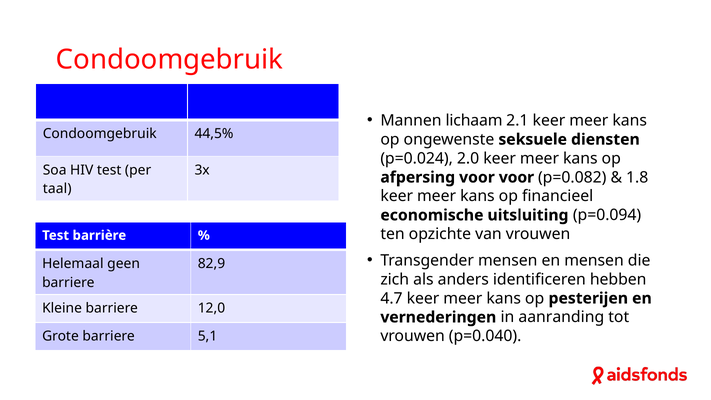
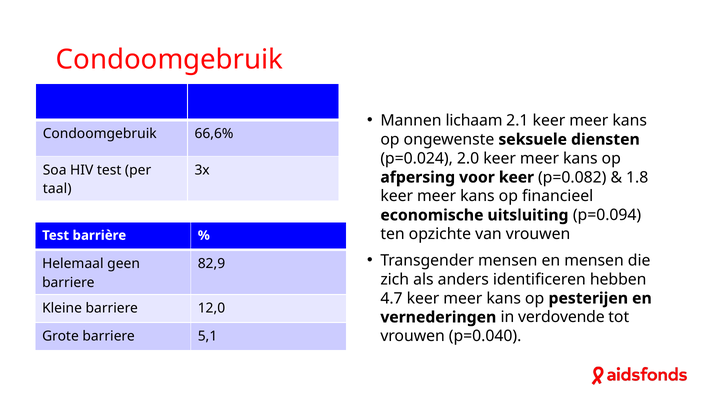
44,5%: 44,5% -> 66,6% (214, 134)
voor voor: voor -> keer (516, 177)
aanranding: aanranding -> verdovende (561, 317)
